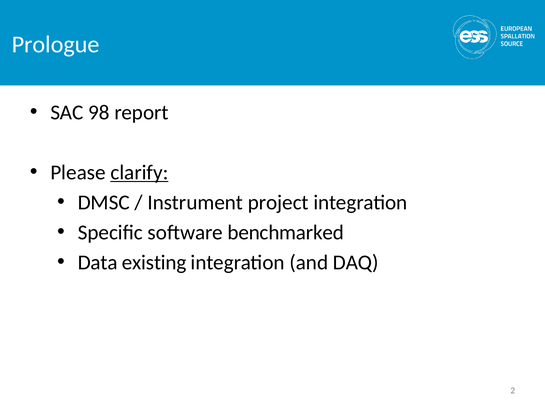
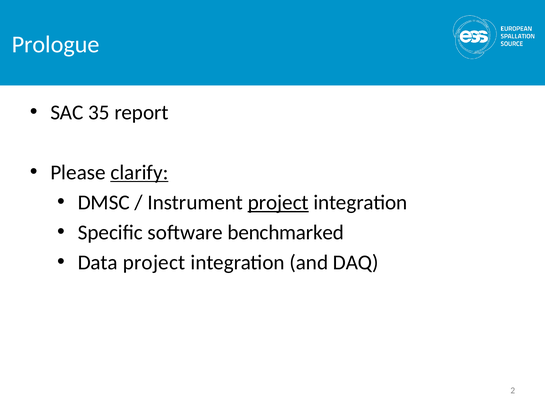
98: 98 -> 35 (99, 112)
project underline: none -> present (278, 202)
Data existing: existing -> project (154, 262)
